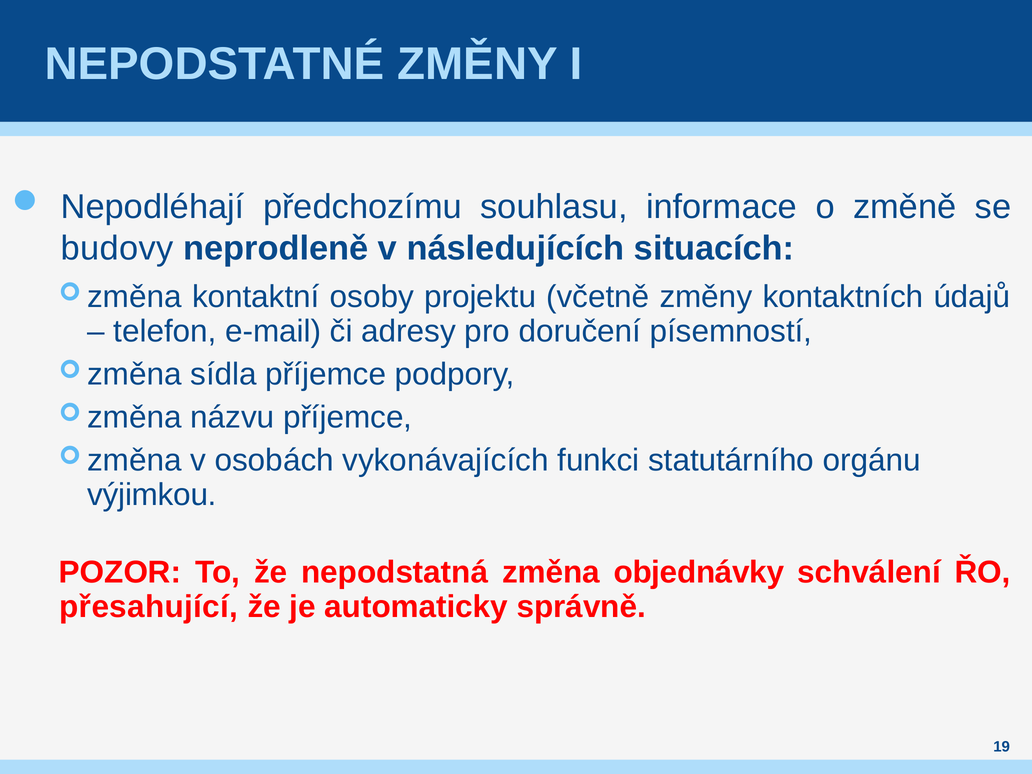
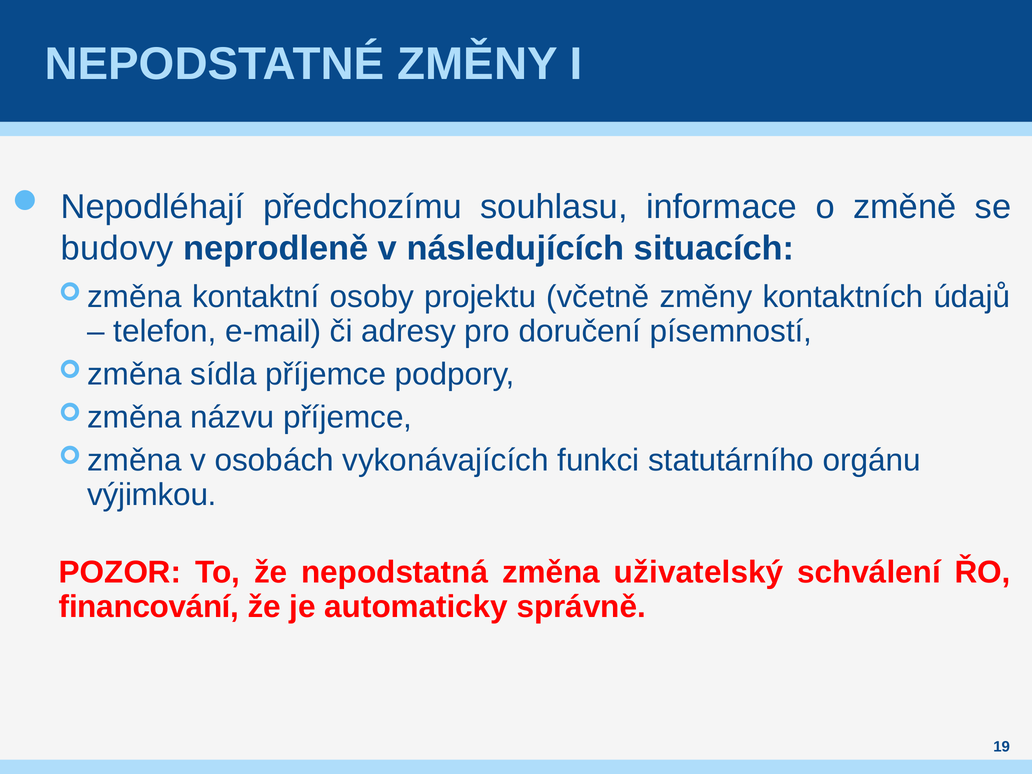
objednávky: objednávky -> uživatelský (699, 572)
přesahující: přesahující -> financování (149, 607)
